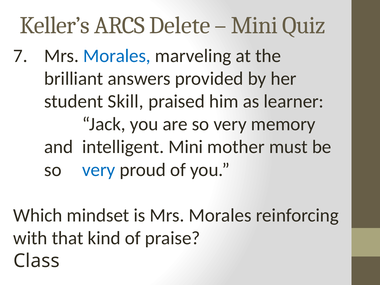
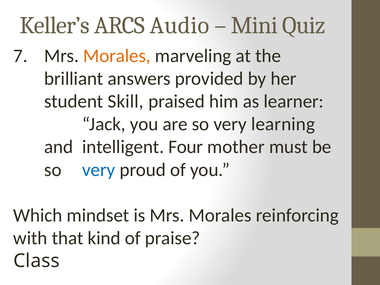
Delete: Delete -> Audio (179, 25)
Morales colour: blue -> orange (117, 56)
memory: memory -> learning (283, 124)
intelligent Mini: Mini -> Four (186, 147)
